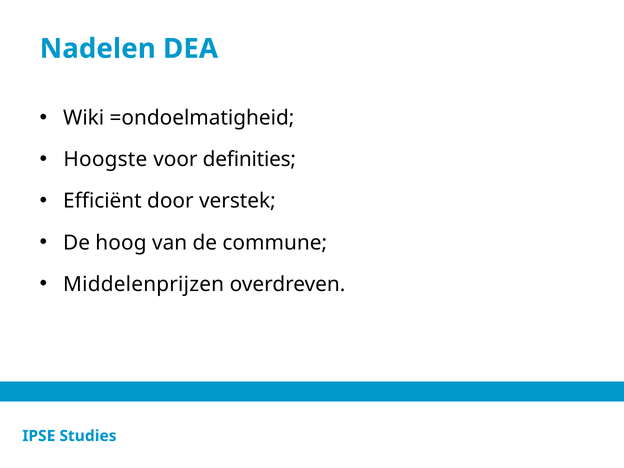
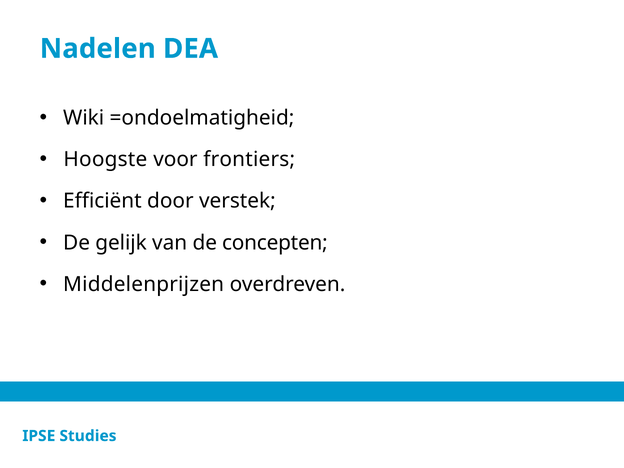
definities: definities -> frontiers (249, 159)
hoog: hoog -> gelijk (121, 243)
commune: commune -> concepten (275, 243)
